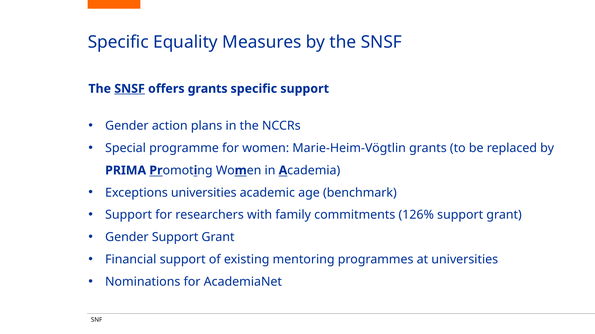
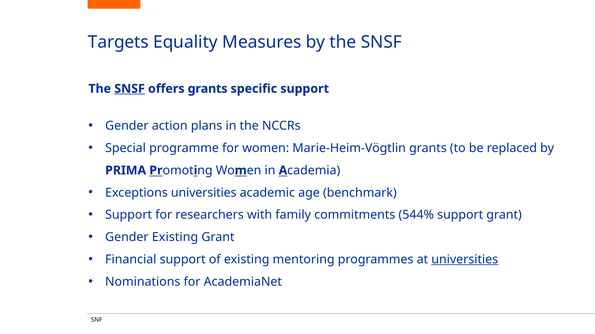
Specific: Specific -> Targets (118, 42)
126%: 126% -> 544% (416, 215)
Gender Support: Support -> Existing (175, 238)
universities underline: none -> present (465, 260)
